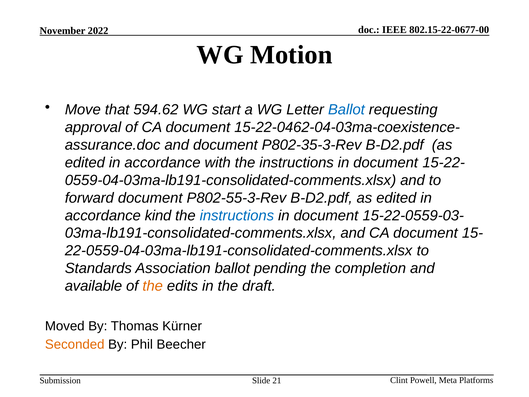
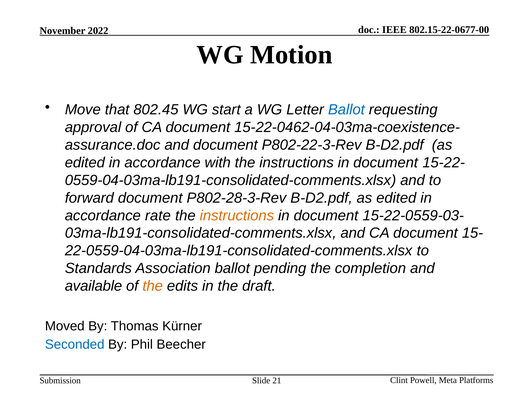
594.62: 594.62 -> 802.45 (156, 110)
P802-35-3-Rev: P802-35-3-Rev -> P802-22-3-Rev (312, 145)
P802-55-3-Rev: P802-55-3-Rev -> P802-28-3-Rev (236, 198)
kind: kind -> rate (158, 215)
instructions colour: blue -> orange (237, 215)
Seconded colour: orange -> blue (75, 344)
